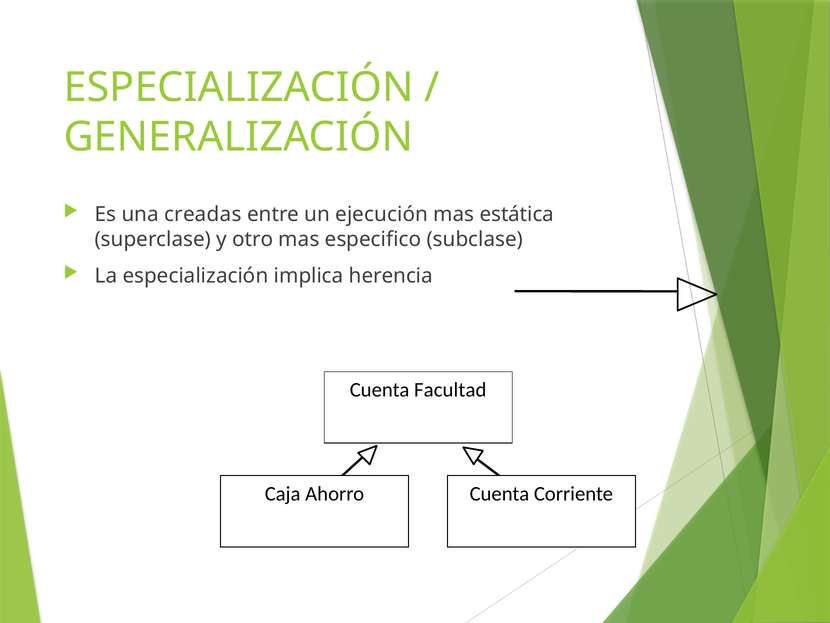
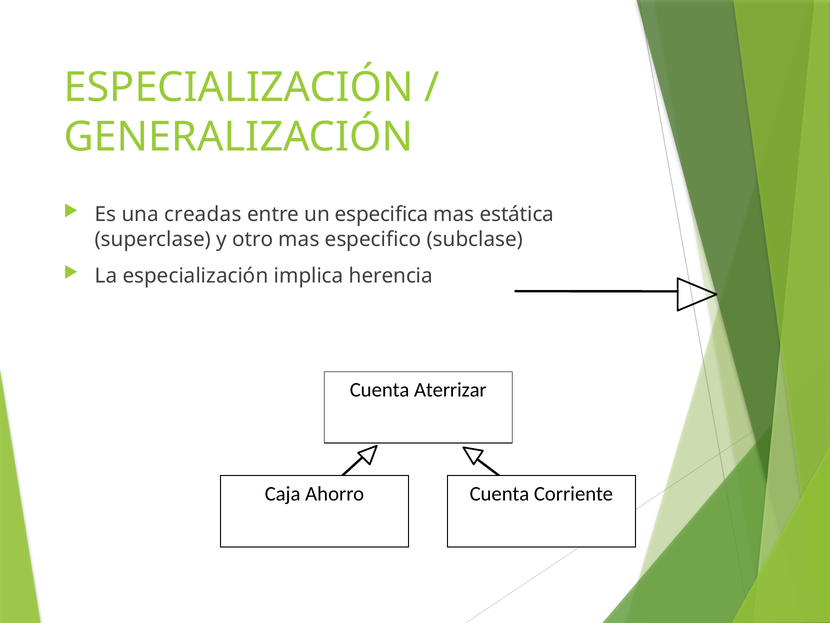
ejecución: ejecución -> especifica (382, 214)
Facultad: Facultad -> Aterrizar (450, 390)
